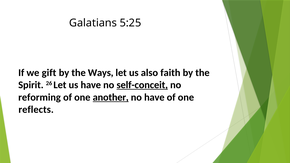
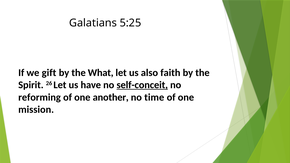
Ways: Ways -> What (101, 73)
another underline: present -> none (111, 97)
no have: have -> time (154, 97)
reflects: reflects -> mission (36, 110)
